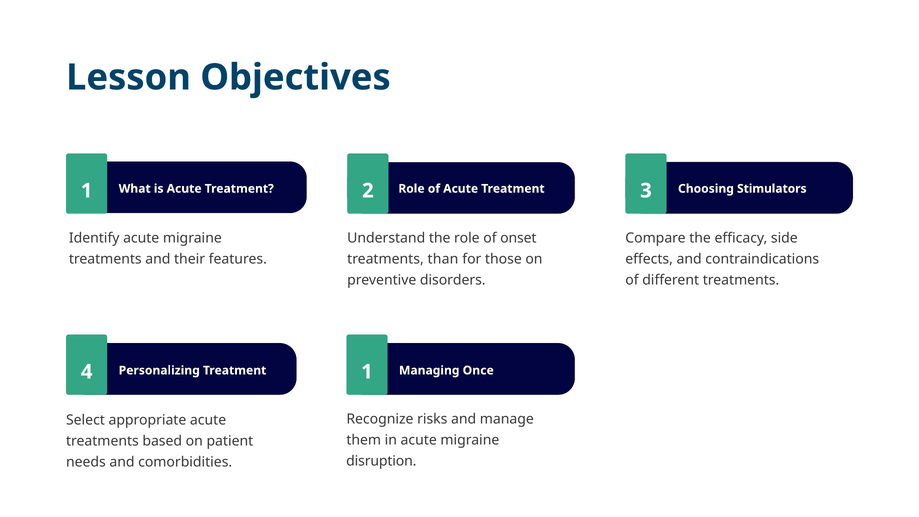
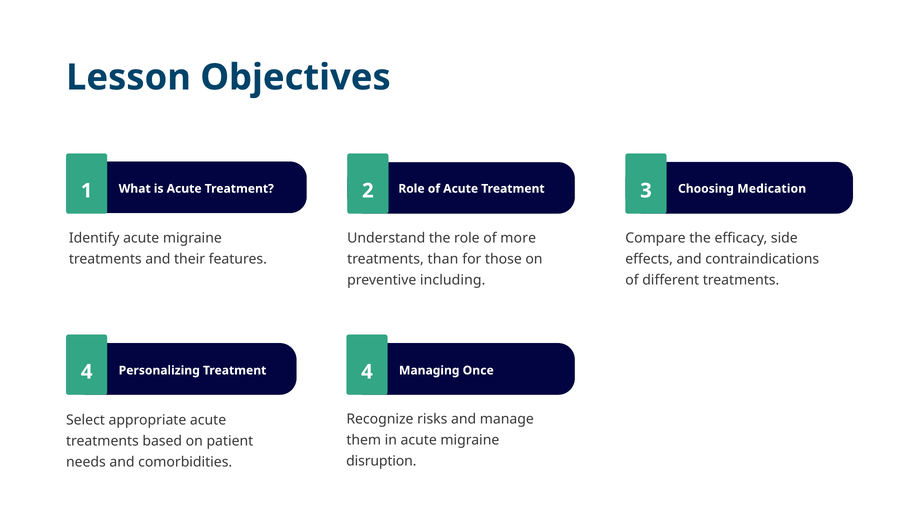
Stimulators: Stimulators -> Medication (772, 189)
onset: onset -> more (518, 238)
disorders: disorders -> including (453, 280)
4 1: 1 -> 4 (367, 372)
